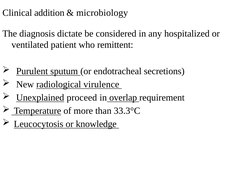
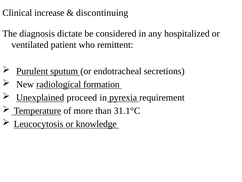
addition: addition -> increase (49, 13)
microbiology: microbiology -> discontinuing (102, 13)
virulence: virulence -> formation (101, 84)
overlap: overlap -> pyrexia (123, 97)
33.3°C: 33.3°C -> 31.1°C (127, 111)
